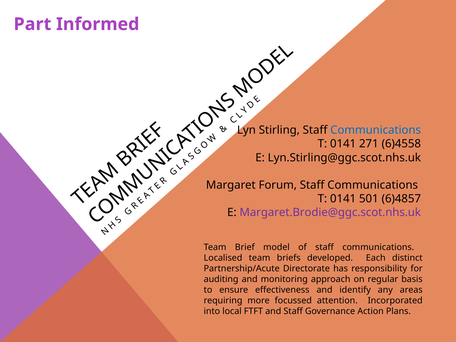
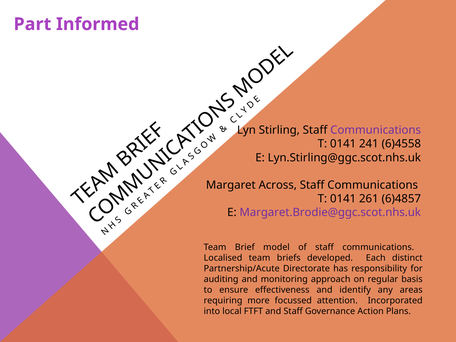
Communications colour: blue -> purple (376, 130)
271: 271 -> 241 (369, 144)
Forum: Forum -> Across (278, 185)
501: 501 -> 261 (369, 199)
